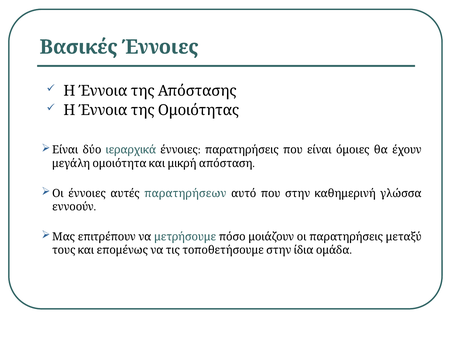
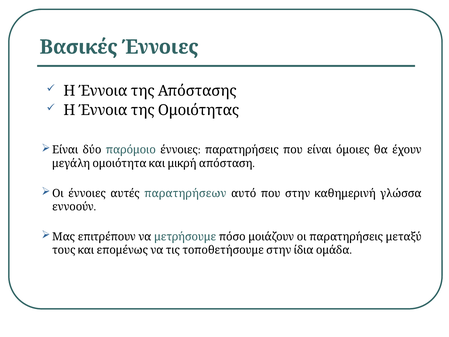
ιεραρχικά: ιεραρχικά -> παρόμοιο (131, 150)
